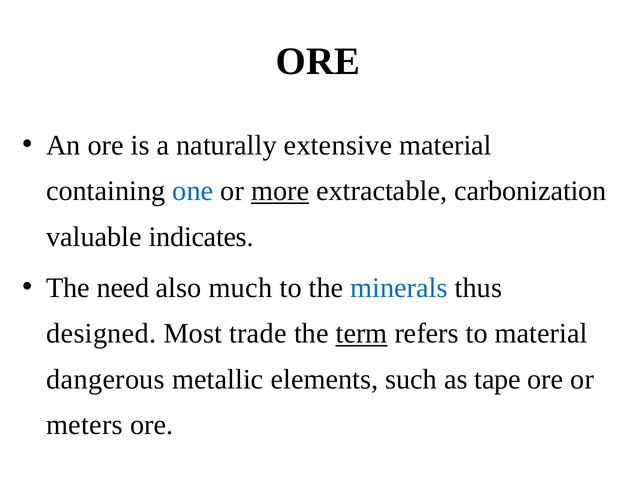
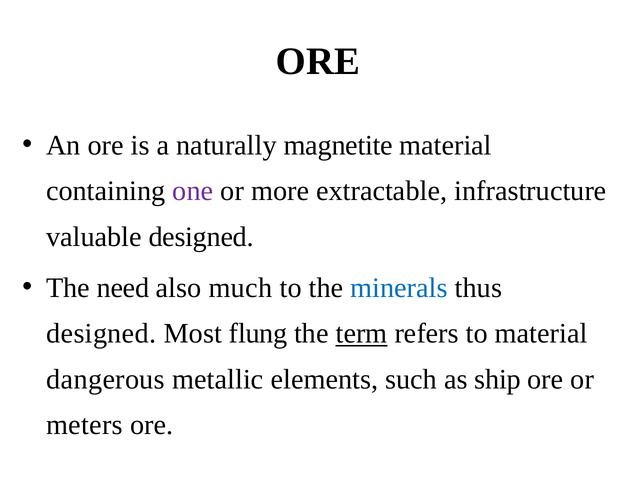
extensive: extensive -> magnetite (338, 145)
one colour: blue -> purple (193, 191)
more underline: present -> none (280, 191)
carbonization: carbonization -> infrastructure (530, 191)
valuable indicates: indicates -> designed (201, 237)
trade: trade -> flung (258, 334)
tape: tape -> ship (498, 379)
